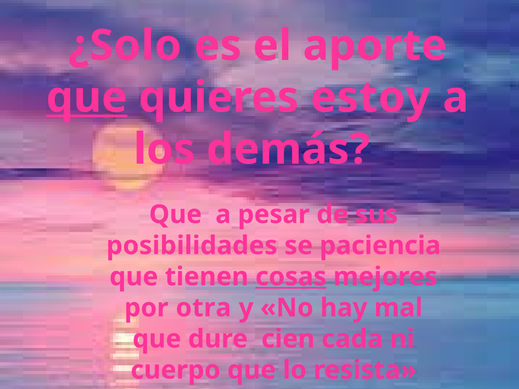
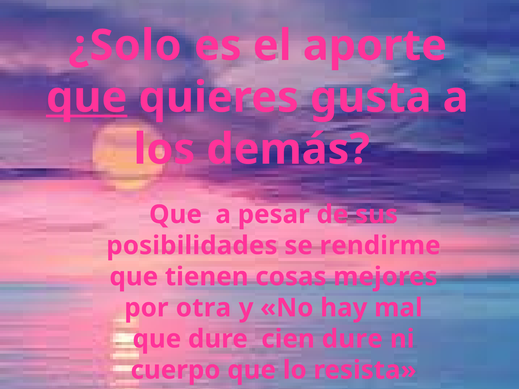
estoy: estoy -> gusta (371, 98)
paciencia: paciencia -> rendirme (380, 246)
cosas underline: present -> none (291, 277)
cien cada: cada -> dure (352, 339)
